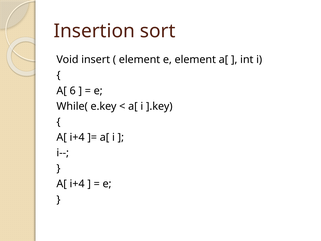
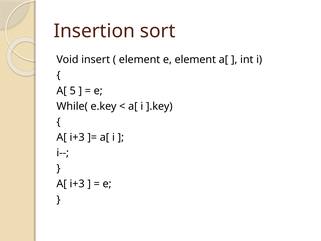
6: 6 -> 5 (73, 91)
i+4: i+4 -> i+3 (77, 137)
i+4: i+4 -> i+3 (77, 184)
